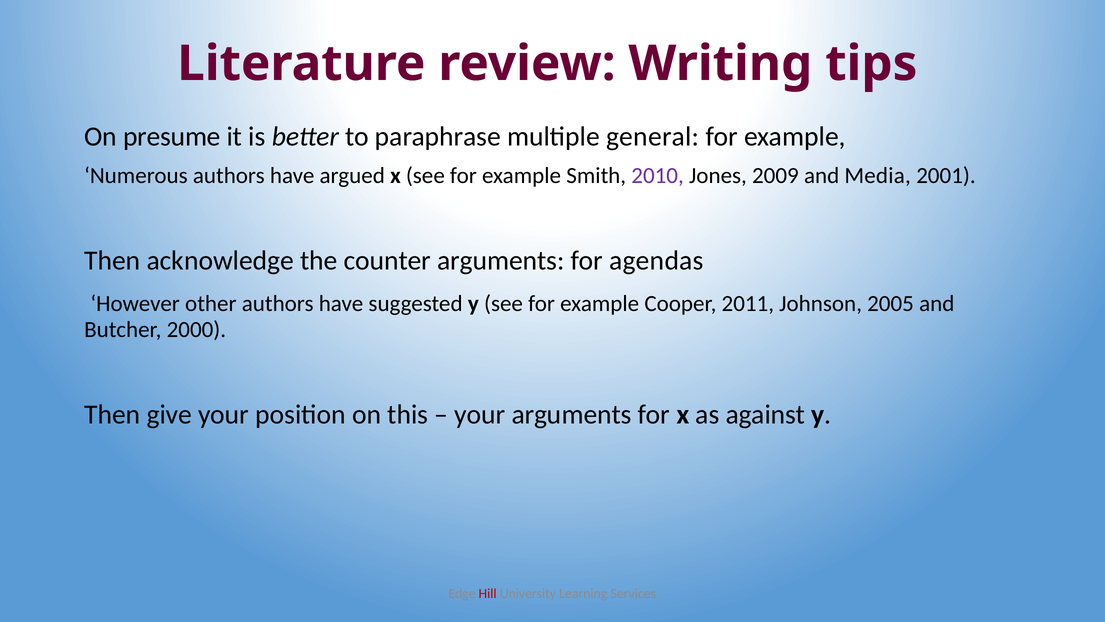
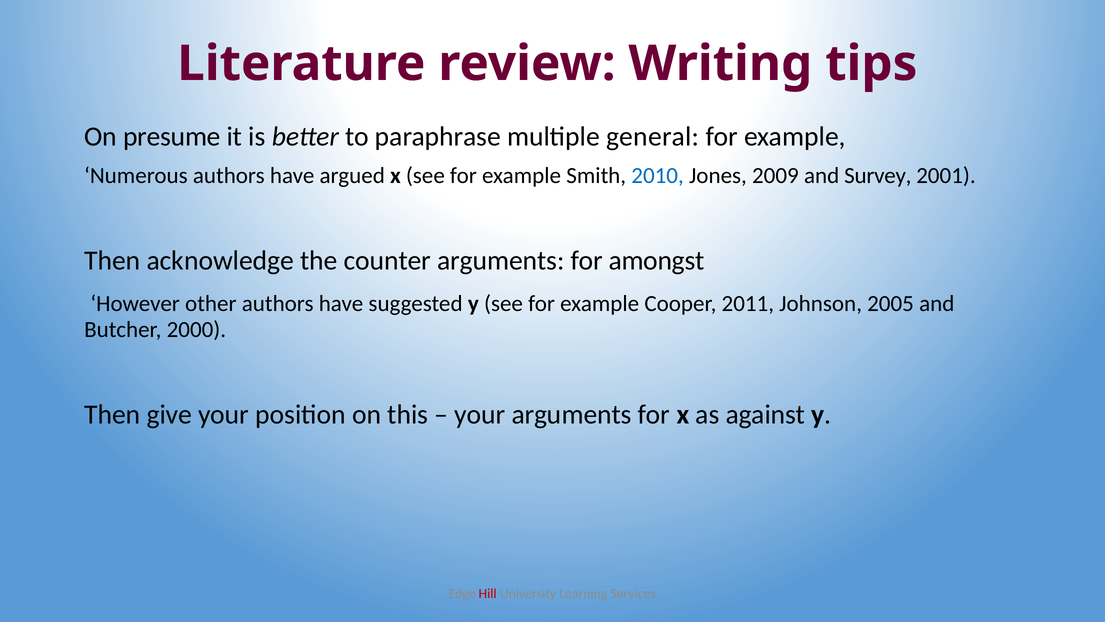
2010 colour: purple -> blue (658, 175)
Media: Media -> Survey (878, 175)
agendas: agendas -> amongst (657, 260)
